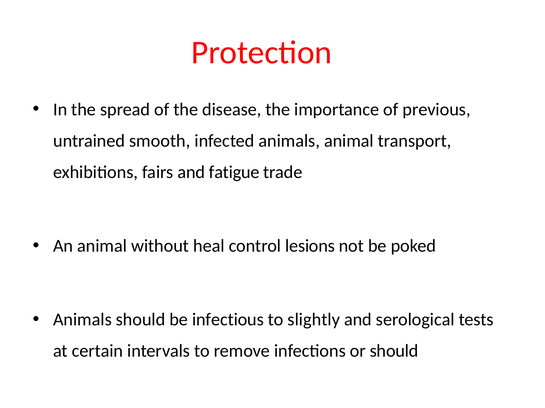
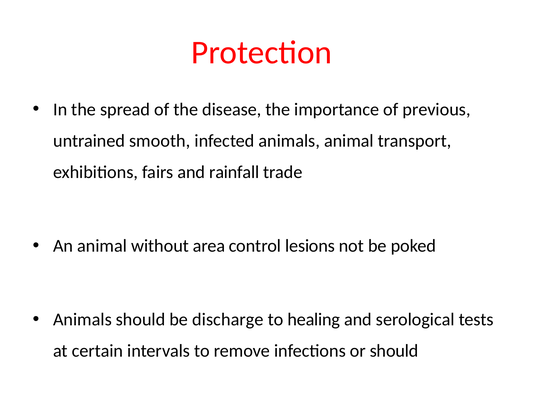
fatigue: fatigue -> rainfall (234, 172)
heal: heal -> area (209, 246)
infectious: infectious -> discharge (228, 320)
slightly: slightly -> healing (314, 320)
